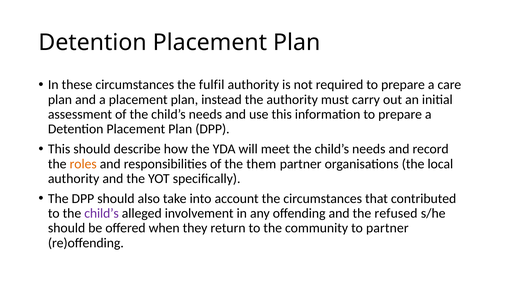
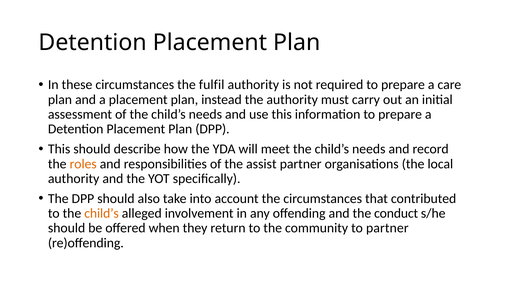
them: them -> assist (261, 164)
child’s colour: purple -> orange (102, 213)
refused: refused -> conduct (396, 213)
